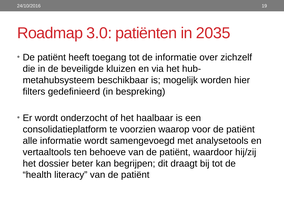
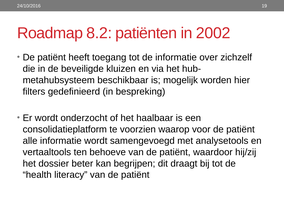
3.0: 3.0 -> 8.2 (99, 33)
2035: 2035 -> 2002 (213, 33)
